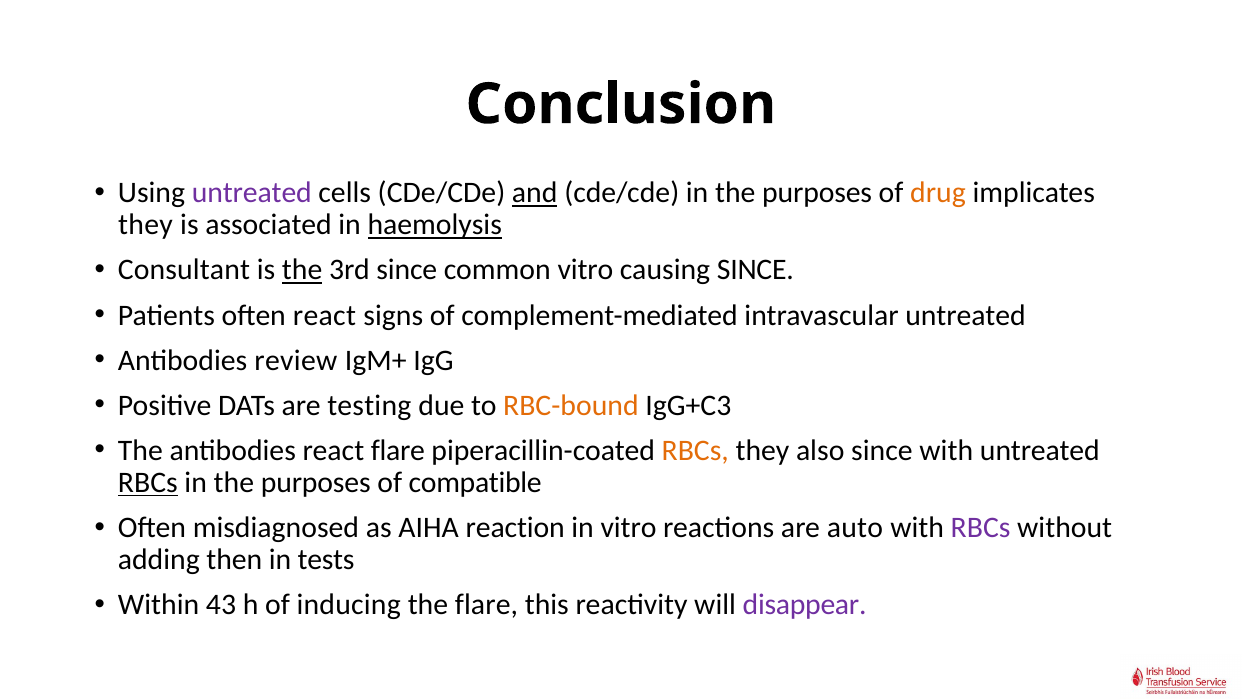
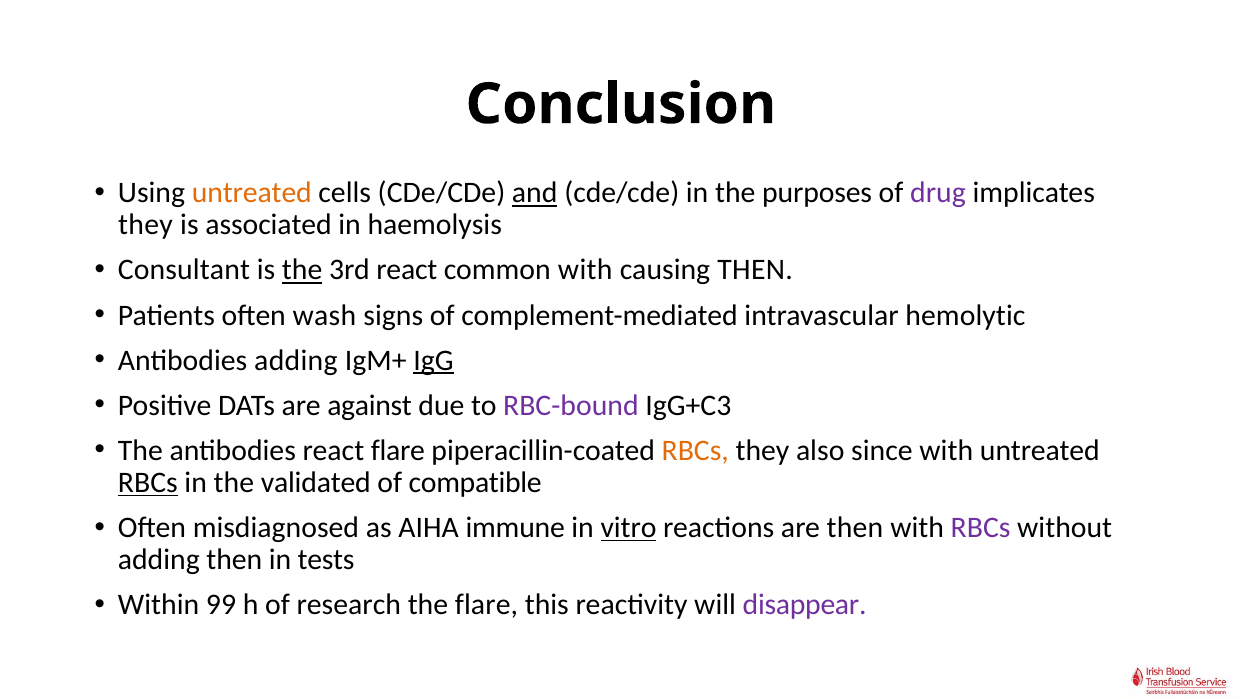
untreated colour: purple -> orange (252, 193)
drug colour: orange -> purple (938, 193)
haemolysis underline: present -> none (435, 225)
3rd since: since -> react (407, 270)
common vitro: vitro -> with (585, 270)
causing SINCE: SINCE -> THEN (755, 270)
often react: react -> wash (324, 315)
intravascular untreated: untreated -> hemolytic (965, 315)
Antibodies review: review -> adding (296, 360)
IgG underline: none -> present (433, 360)
testing: testing -> against (370, 405)
RBC-bound colour: orange -> purple (571, 405)
purposes: purposes -> validated (316, 482)
reaction: reaction -> immune (515, 527)
vitro underline: none -> present (629, 527)
are auto: auto -> then (855, 527)
43: 43 -> 99 (221, 605)
inducing: inducing -> research (349, 605)
